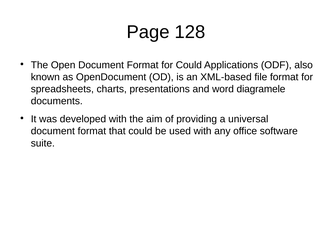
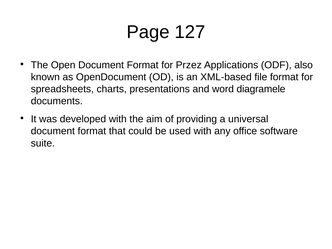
128: 128 -> 127 (190, 32)
for Could: Could -> Przez (189, 65)
